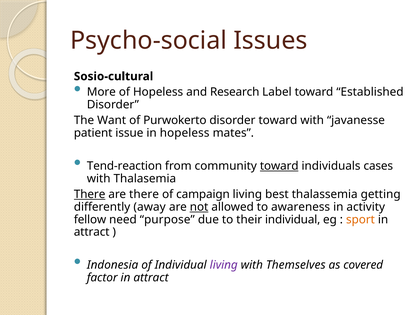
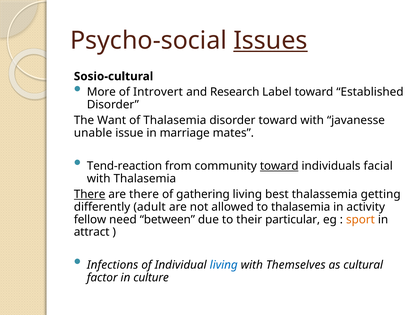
Issues underline: none -> present (270, 41)
of Hopeless: Hopeless -> Introvert (158, 92)
of Purwokerto: Purwokerto -> Thalasemia (175, 120)
patient: patient -> unable (93, 133)
in hopeless: hopeless -> marriage (185, 133)
cases: cases -> facial (378, 166)
campaign: campaign -> gathering (203, 194)
away: away -> adult (150, 207)
not underline: present -> none (199, 207)
to awareness: awareness -> thalasemia (301, 207)
purpose: purpose -> between (167, 220)
their individual: individual -> particular (293, 220)
Indonesia: Indonesia -> Infections (113, 265)
living colour: purple -> blue (224, 265)
covered: covered -> cultural (363, 265)
factor in attract: attract -> culture (151, 278)
